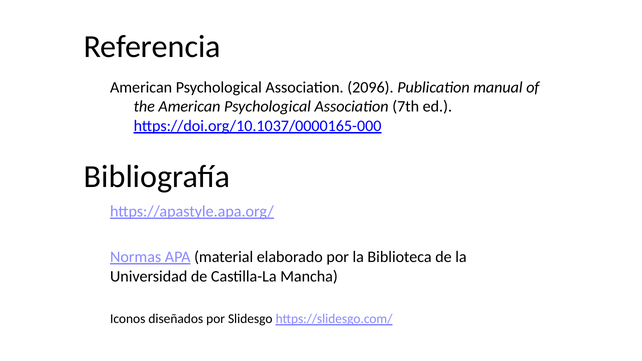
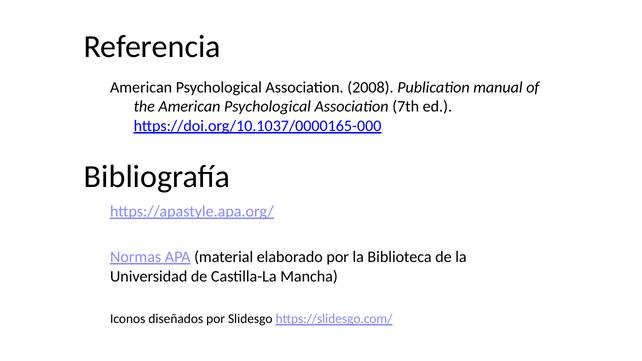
2096: 2096 -> 2008 (370, 87)
